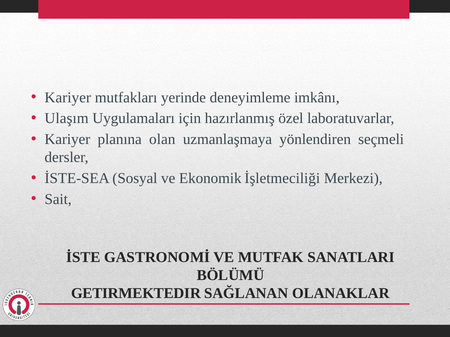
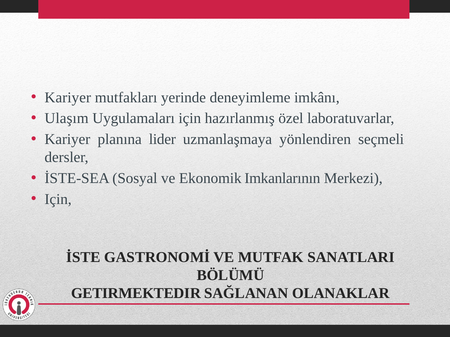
olan: olan -> lider (162, 140)
İşletmeciliği: İşletmeciliği -> Imkanlarının (282, 179)
Sait: Sait -> Için (58, 200)
